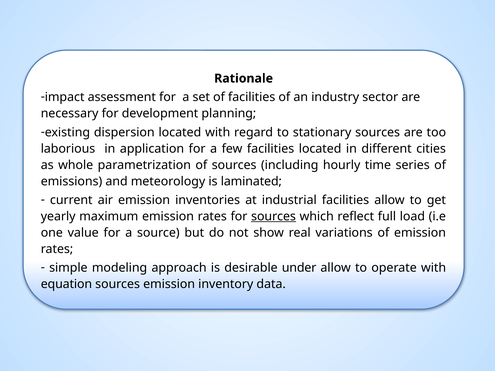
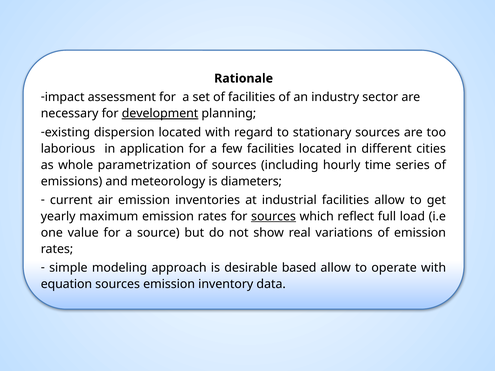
development underline: none -> present (160, 114)
laminated: laminated -> diameters (251, 181)
under: under -> based (299, 268)
